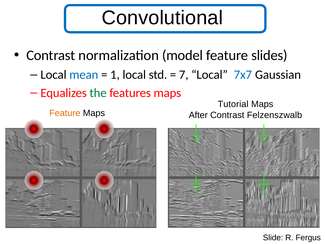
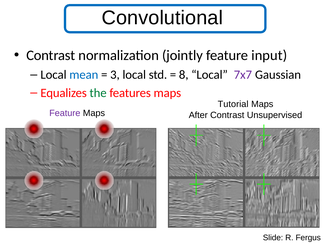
model: model -> jointly (182, 55)
slides: slides -> input (269, 55)
1: 1 -> 3 (115, 75)
7: 7 -> 8 (184, 75)
7x7 colour: blue -> purple (243, 75)
Feature colour: orange -> purple (65, 113)
Felzenszwalb: Felzenszwalb -> Unsupervised (275, 115)
